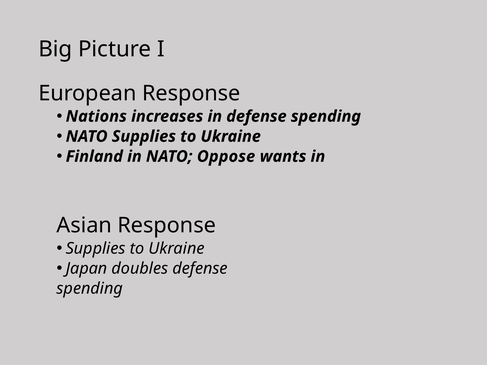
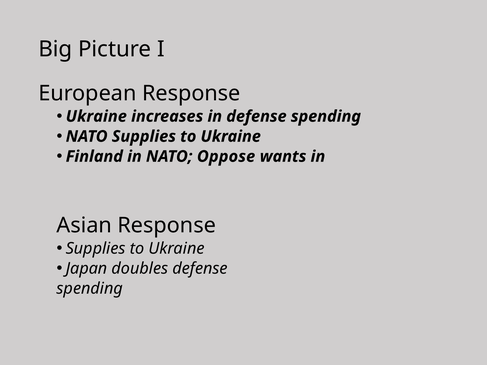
Nations: Nations -> Ukraine (96, 116)
